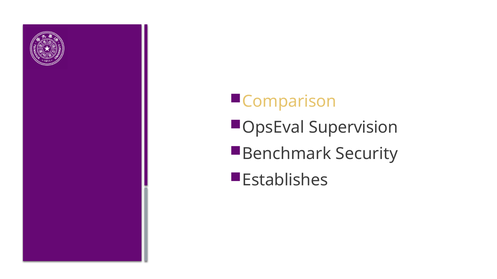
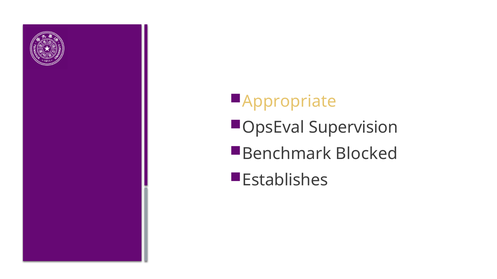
Comparison: Comparison -> Appropriate (289, 101)
Security: Security -> Blocked (367, 154)
